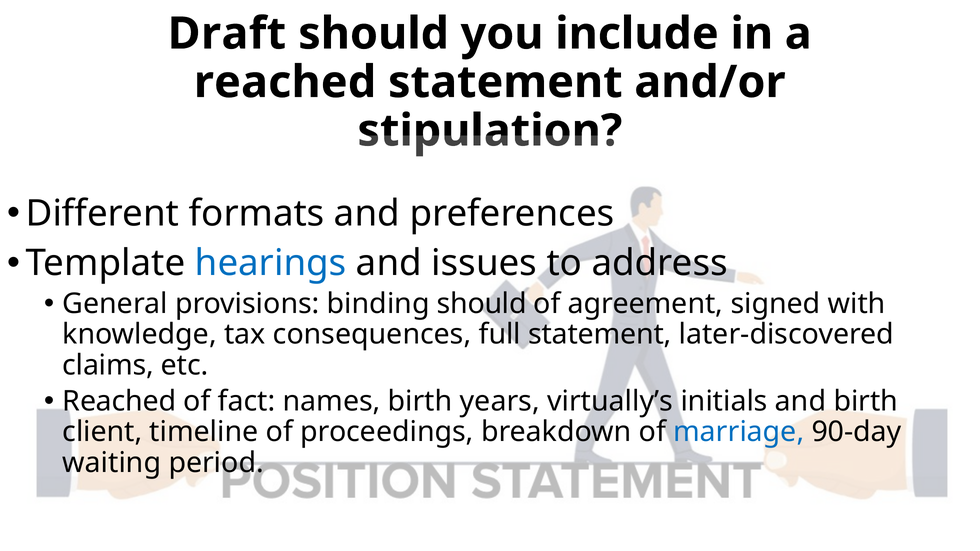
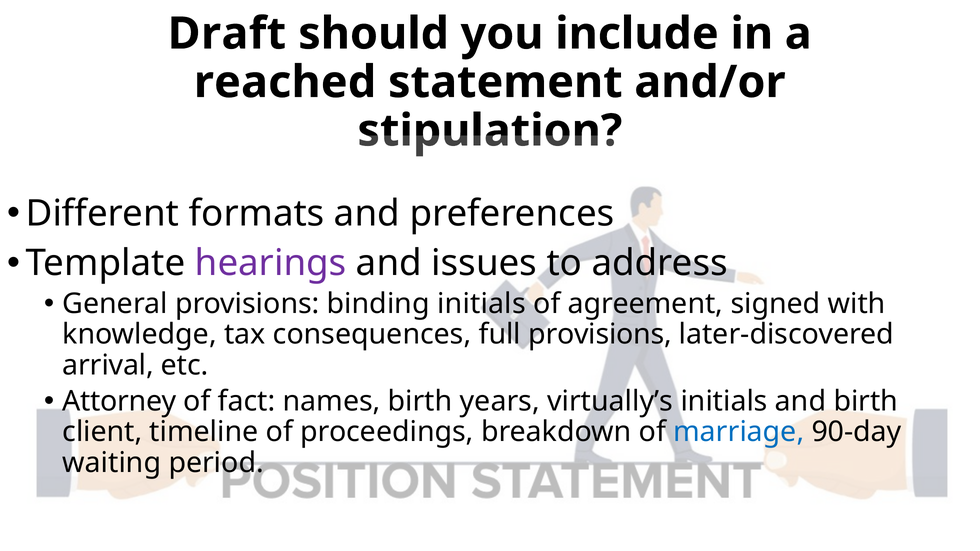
hearings colour: blue -> purple (271, 263)
binding should: should -> initials (481, 304)
full statement: statement -> provisions (600, 335)
claims: claims -> arrival (108, 365)
Reached: Reached -> Attorney (119, 401)
